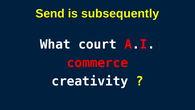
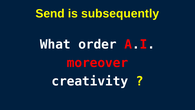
court: court -> order (97, 44)
commerce: commerce -> moreover (97, 63)
